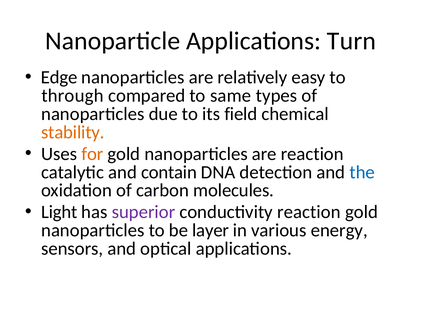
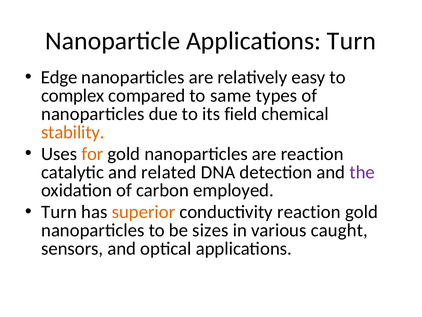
through: through -> complex (73, 96)
contain: contain -> related (169, 172)
the colour: blue -> purple (362, 172)
molecules: molecules -> employed (234, 190)
Light: Light -> Turn (59, 212)
superior colour: purple -> orange (144, 212)
layer: layer -> sizes (210, 230)
energy: energy -> caught (339, 230)
